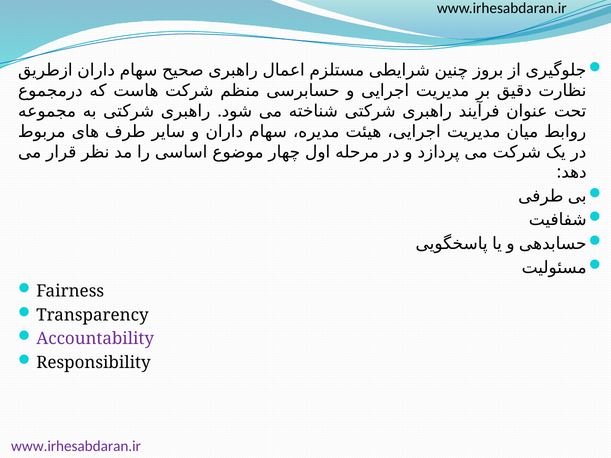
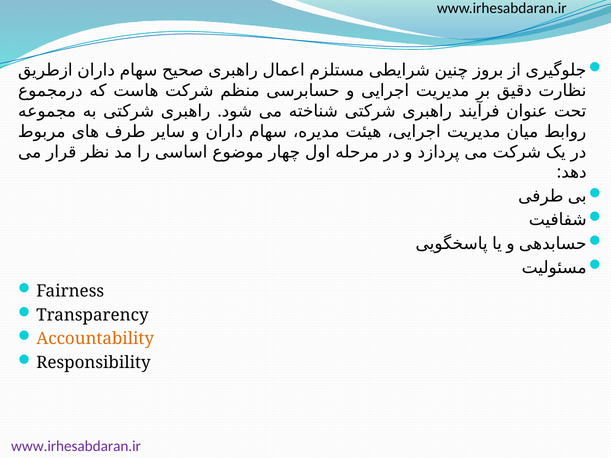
Accountability colour: purple -> orange (95, 339)
